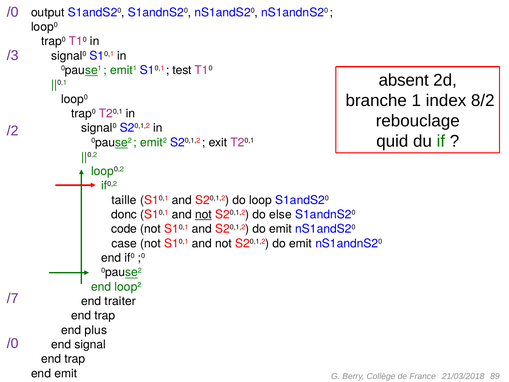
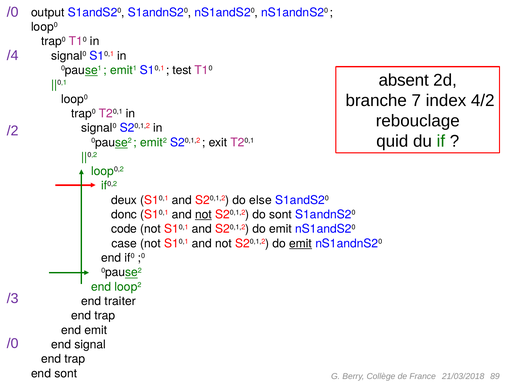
/3: /3 -> /4 (13, 56)
1: 1 -> 7 (416, 101)
8/2: 8/2 -> 4/2 (483, 101)
taille: taille -> deux (124, 200)
loop: loop -> else (261, 200)
do else: else -> sont (281, 214)
emit underline: none -> present (301, 243)
/7: /7 -> /3 (13, 298)
end plus: plus -> emit (96, 330)
end emit: emit -> sont (66, 373)
